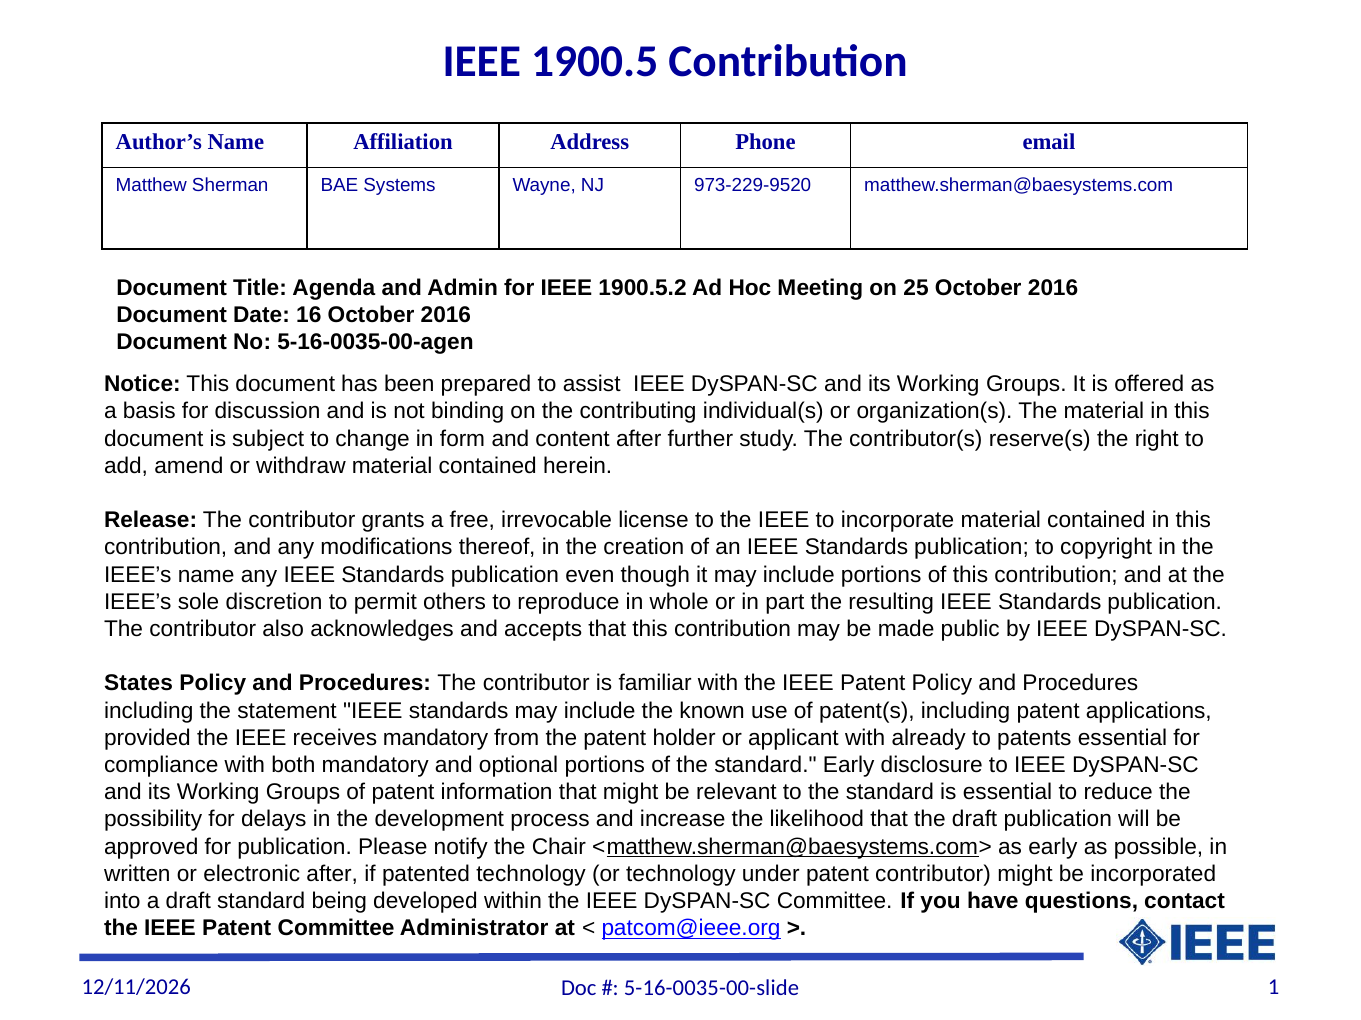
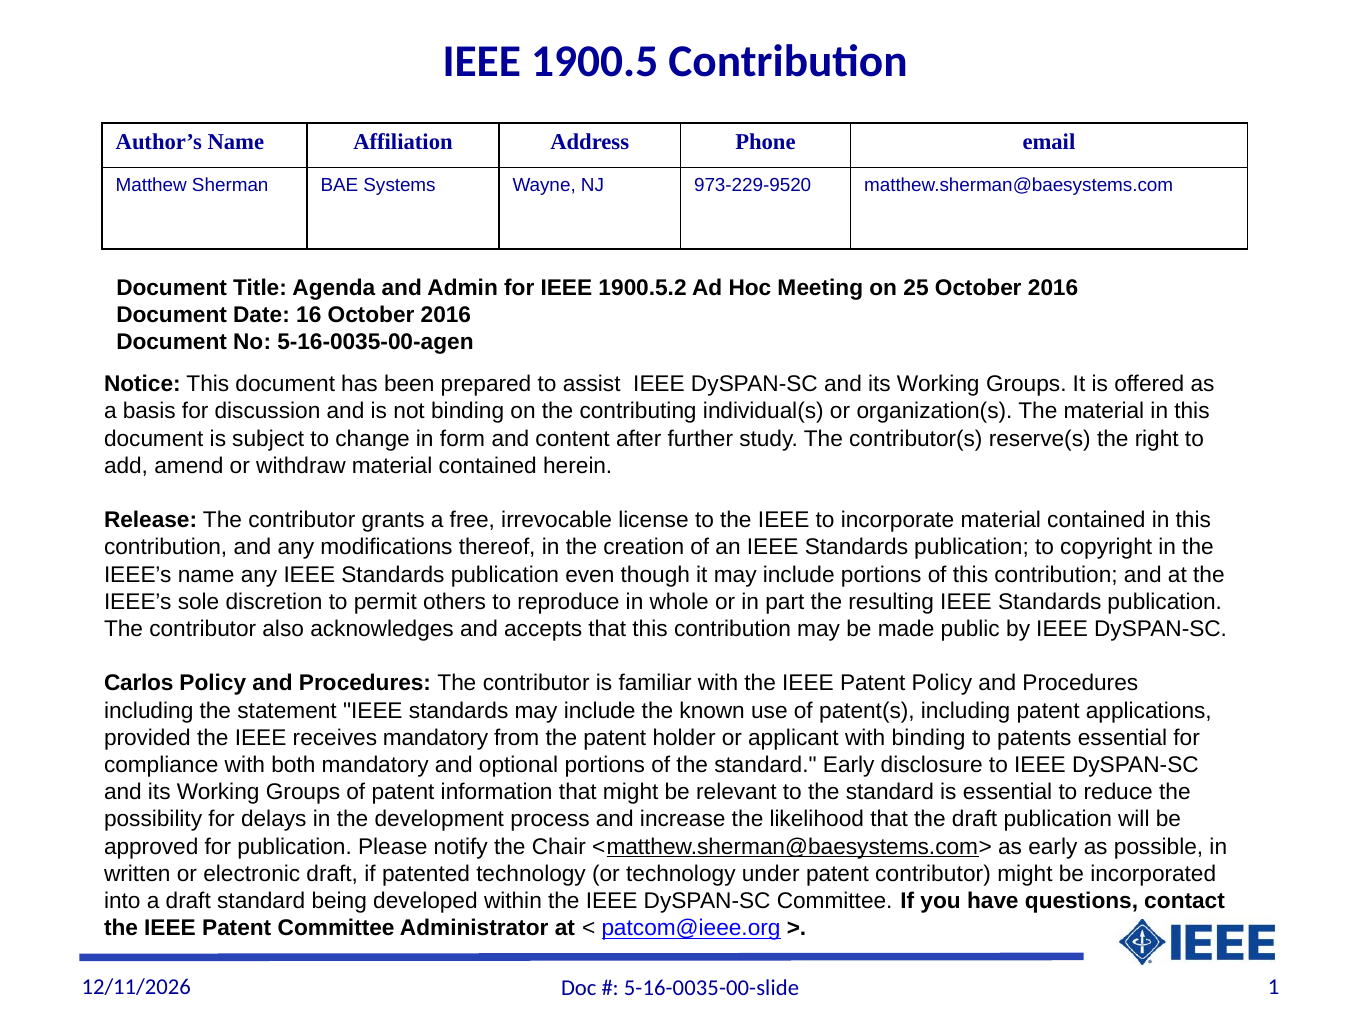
States: States -> Carlos (139, 684)
with already: already -> binding (929, 738)
electronic after: after -> draft (332, 874)
